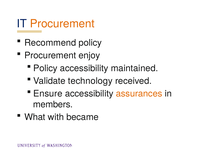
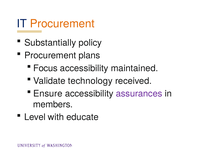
Recommend: Recommend -> Substantially (50, 43)
enjoy: enjoy -> plans (89, 55)
Policy: Policy -> Focus (45, 68)
assurances colour: orange -> purple (139, 94)
What: What -> Level (35, 117)
became: became -> educate (83, 117)
